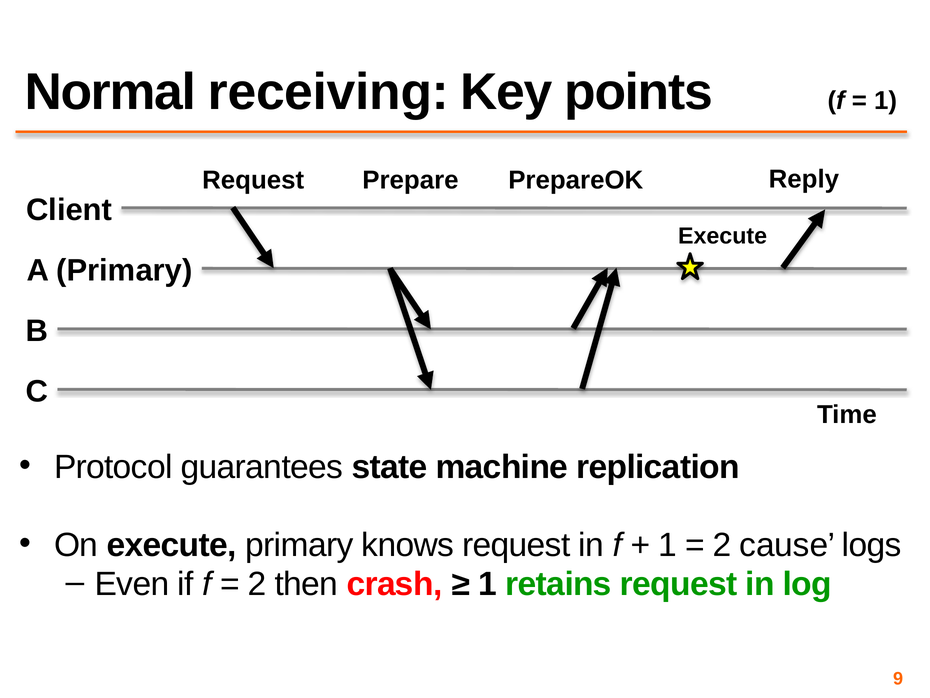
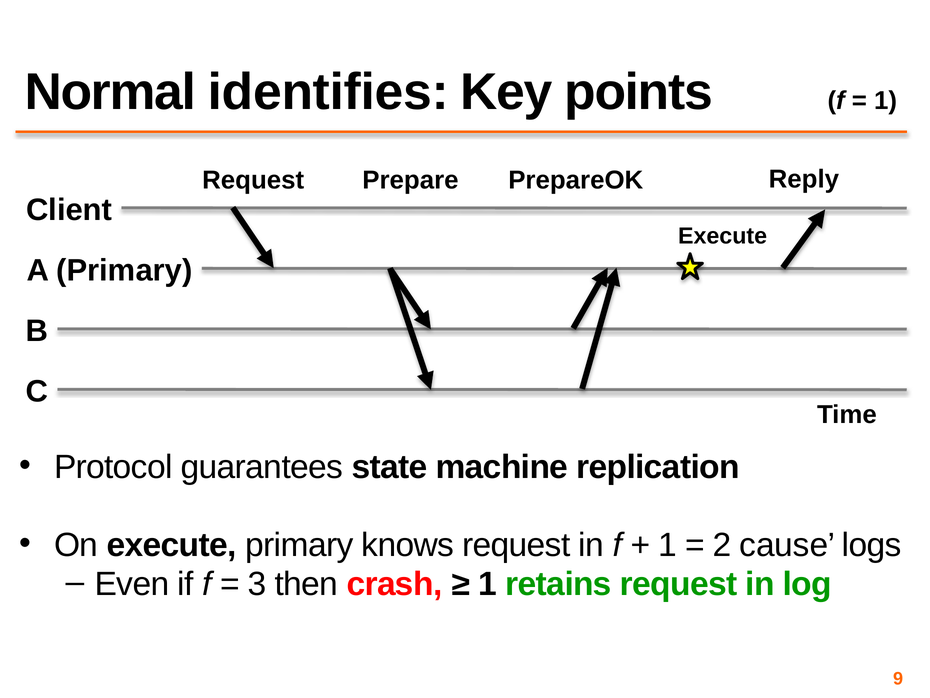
receiving: receiving -> identifies (328, 92)
2: 2 -> 3 (257, 584)
